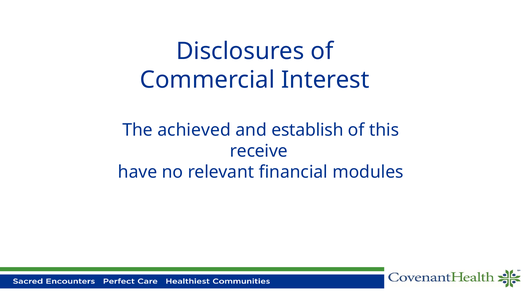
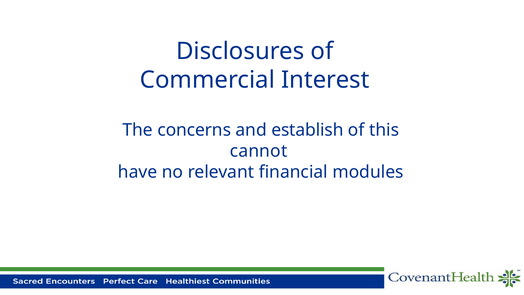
achieved: achieved -> concerns (194, 130)
receive: receive -> cannot (259, 151)
